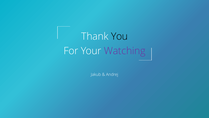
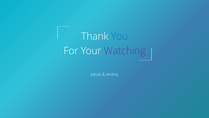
You colour: black -> blue (119, 36)
